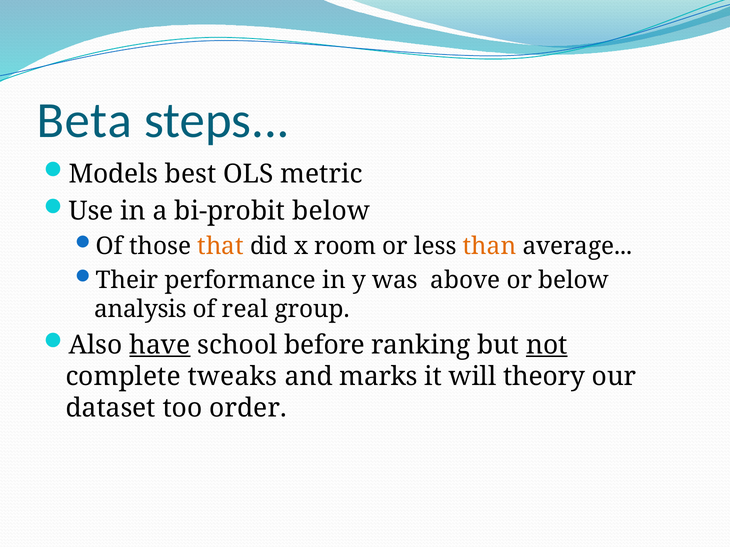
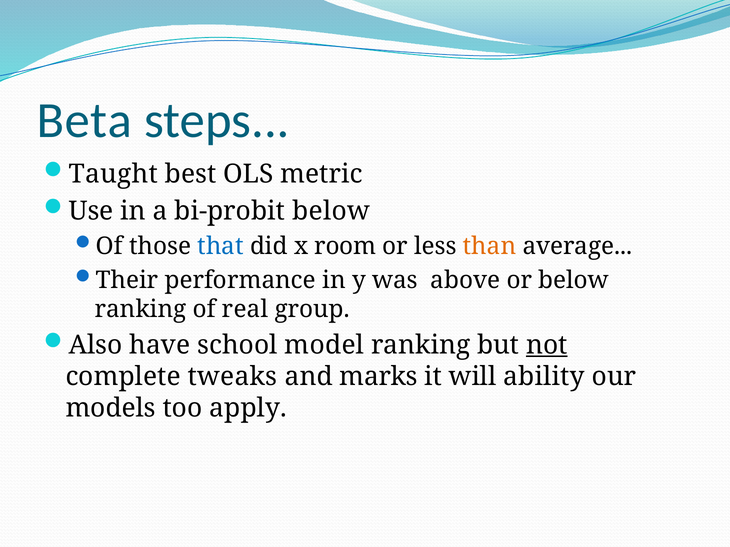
Models: Models -> Taught (113, 174)
that colour: orange -> blue (221, 246)
analysis: analysis -> ranking (141, 310)
have underline: present -> none (160, 345)
before: before -> model (324, 345)
theory: theory -> ability (544, 377)
dataset: dataset -> models (111, 409)
order: order -> apply (248, 409)
